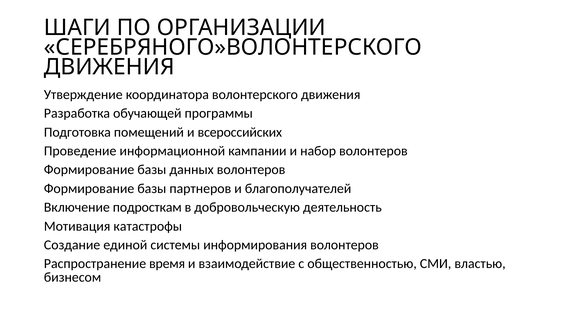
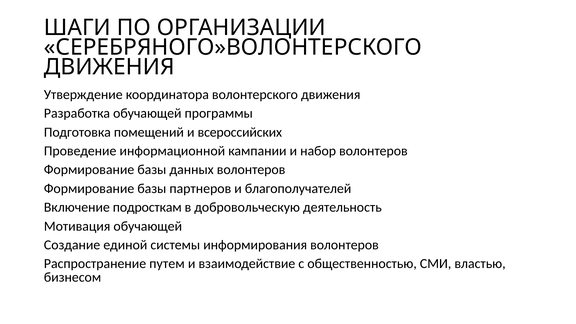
Мотивация катастрофы: катастрофы -> обучающей (148, 226)
время: время -> путем (167, 264)
